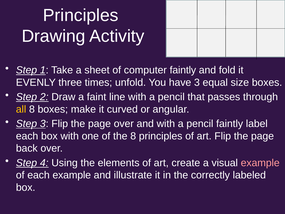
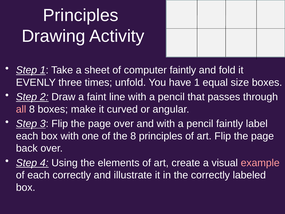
have 3: 3 -> 1 (197, 82)
all colour: yellow -> pink (21, 109)
each example: example -> correctly (72, 175)
